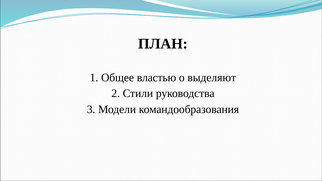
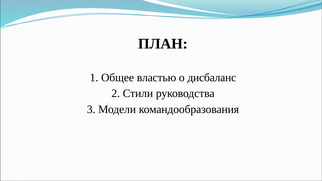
выделяют: выделяют -> дисбаланс (212, 78)
